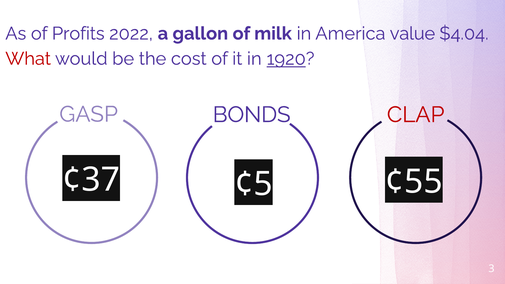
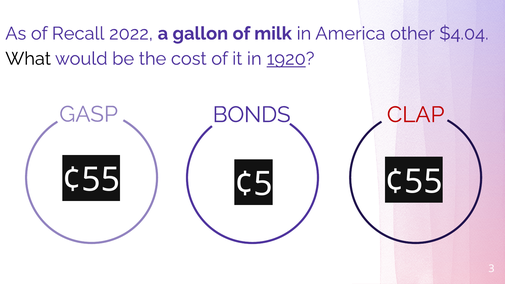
Profits: Profits -> Recall (78, 34)
value: value -> other (412, 34)
What colour: red -> black (28, 59)
¢37: ¢37 -> ¢55 (91, 180)
